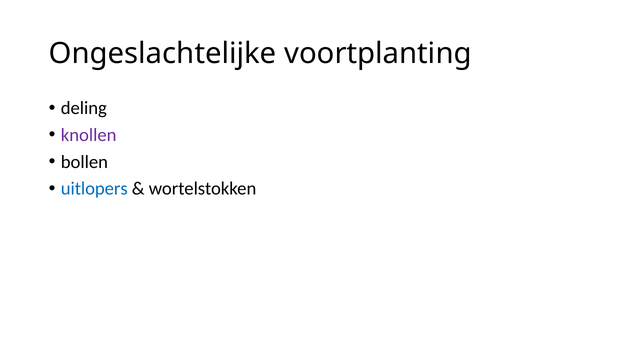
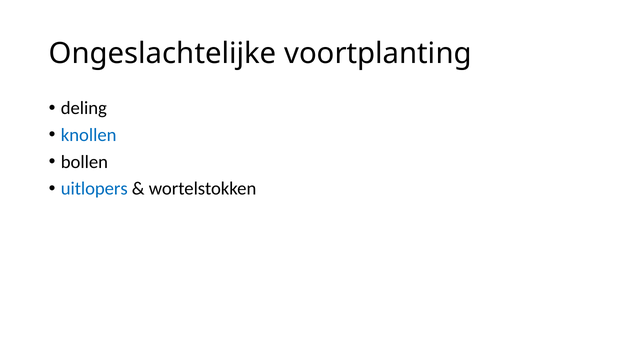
knollen colour: purple -> blue (89, 135)
